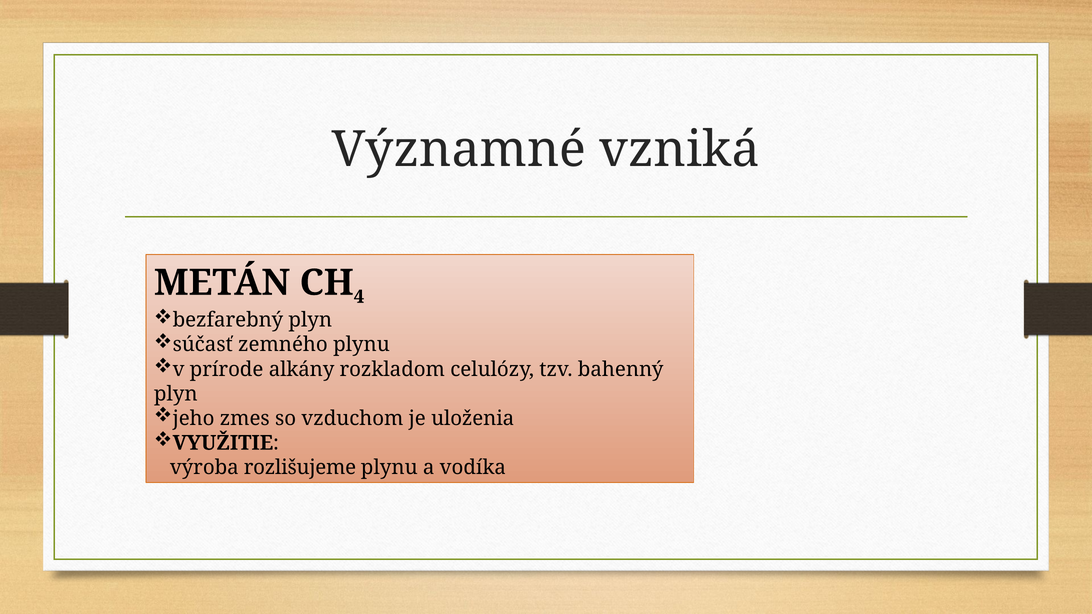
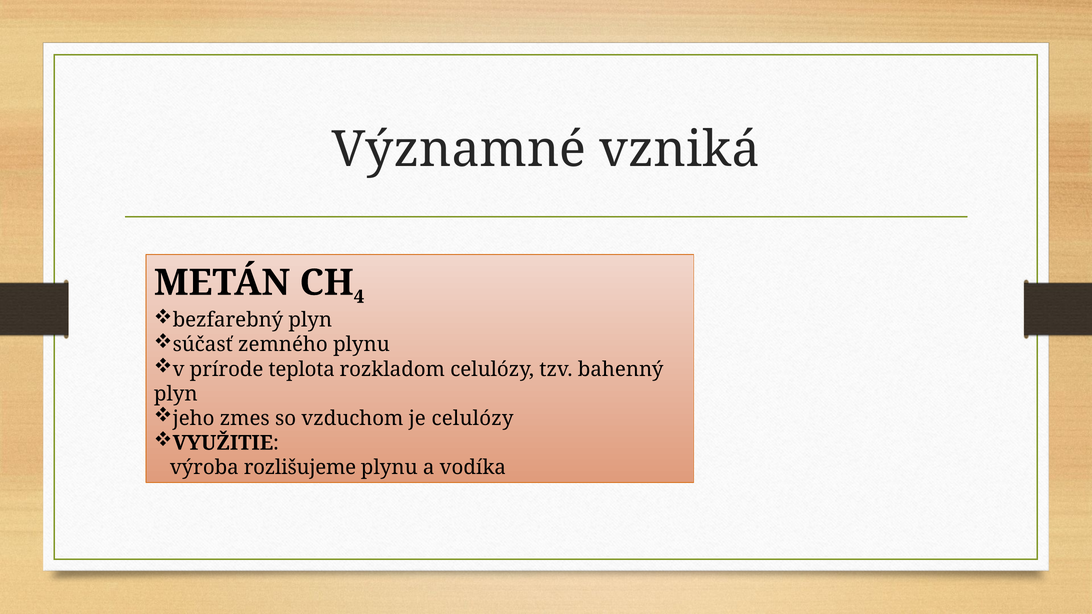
alkány: alkány -> teplota (302, 369)
je uloženia: uloženia -> celulózy (473, 419)
